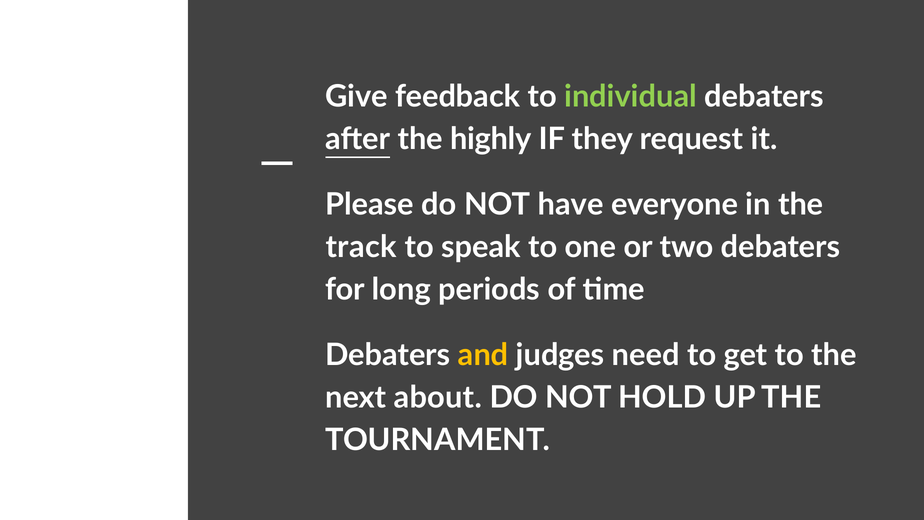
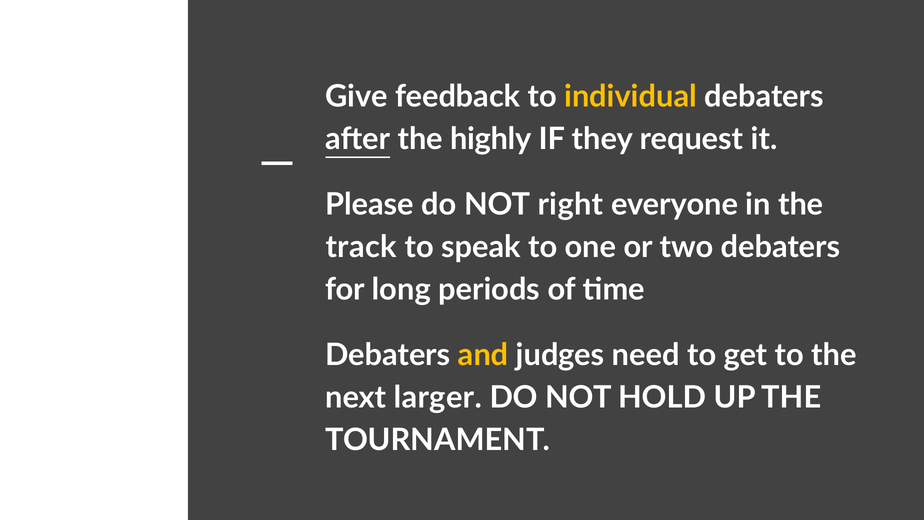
individual colour: light green -> yellow (631, 96)
have: have -> right (570, 204)
about: about -> larger (438, 397)
